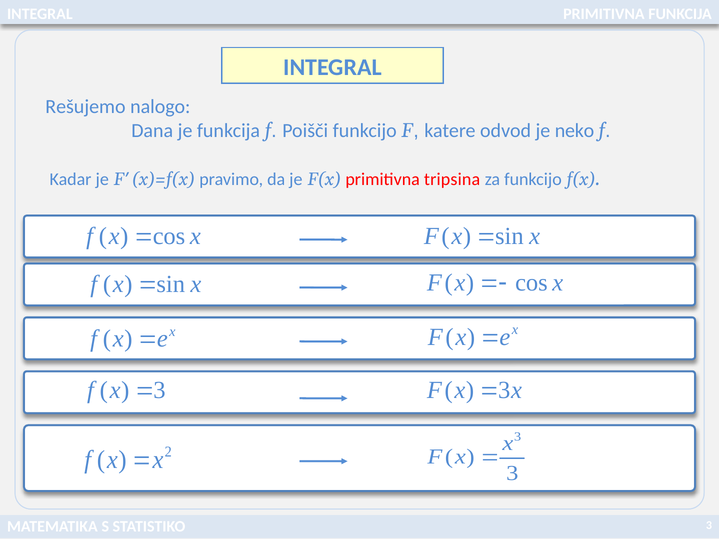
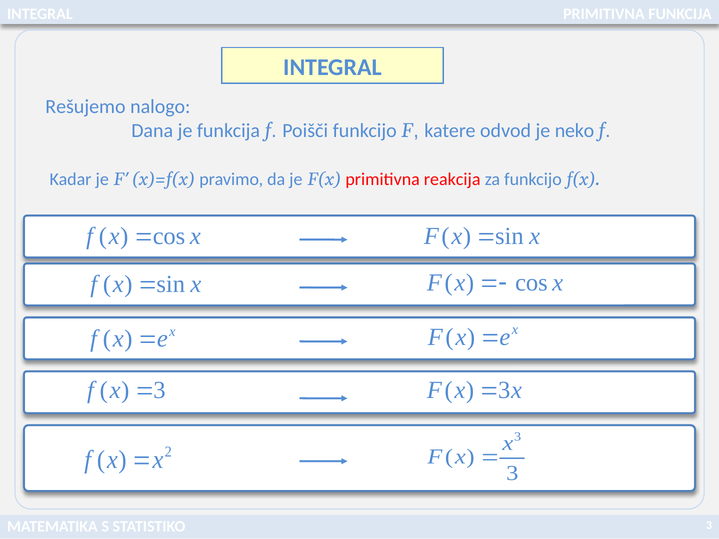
tripsina: tripsina -> reakcija (452, 179)
